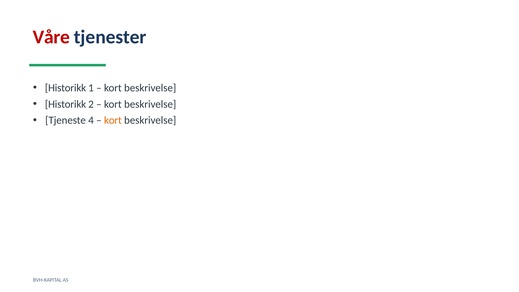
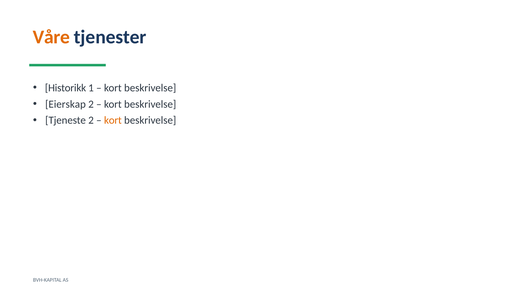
Våre colour: red -> orange (51, 37)
Historikk: Historikk -> Eierskap (65, 104)
Tjeneste 4: 4 -> 2 (91, 120)
